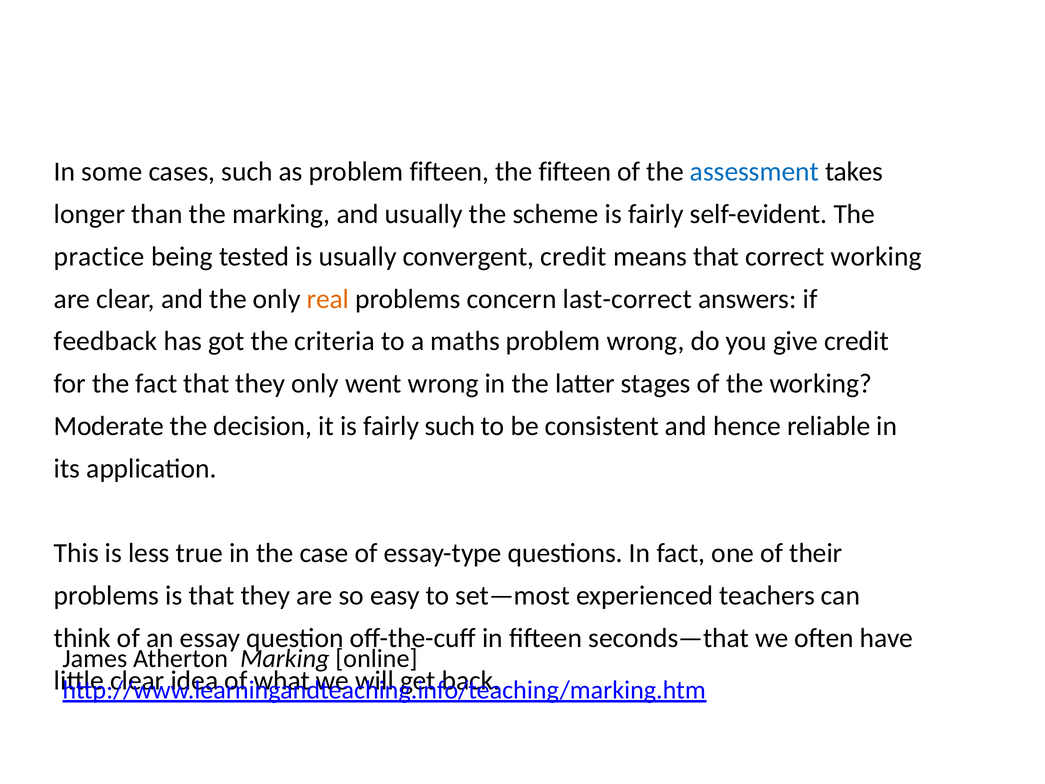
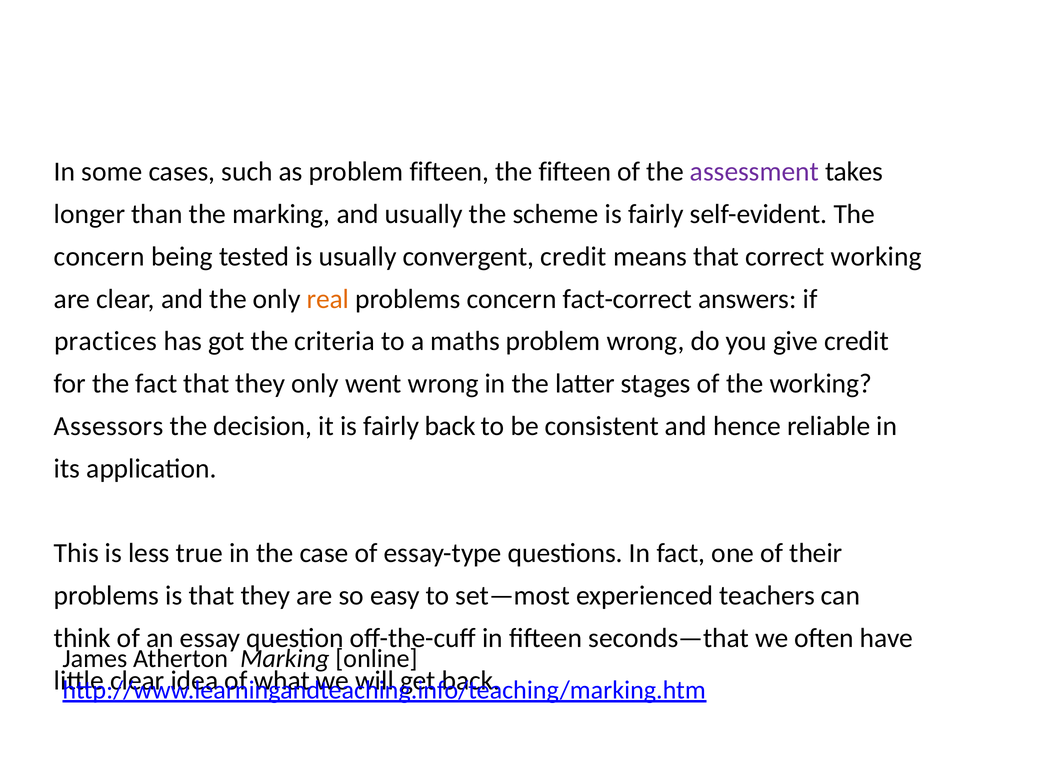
assessment colour: blue -> purple (754, 172)
practice: practice -> concern (99, 256)
last-correct: last-correct -> fact-correct (627, 299)
feedback: feedback -> practices (106, 341)
Moderate: Moderate -> Assessors (109, 426)
fairly such: such -> back (450, 426)
